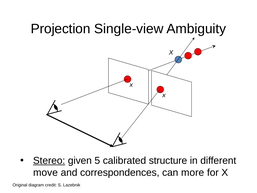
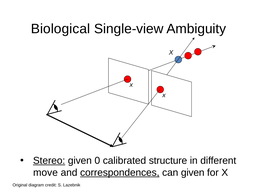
Projection: Projection -> Biological (60, 29)
5: 5 -> 0 (97, 160)
correspondences underline: none -> present (120, 172)
can more: more -> given (193, 172)
